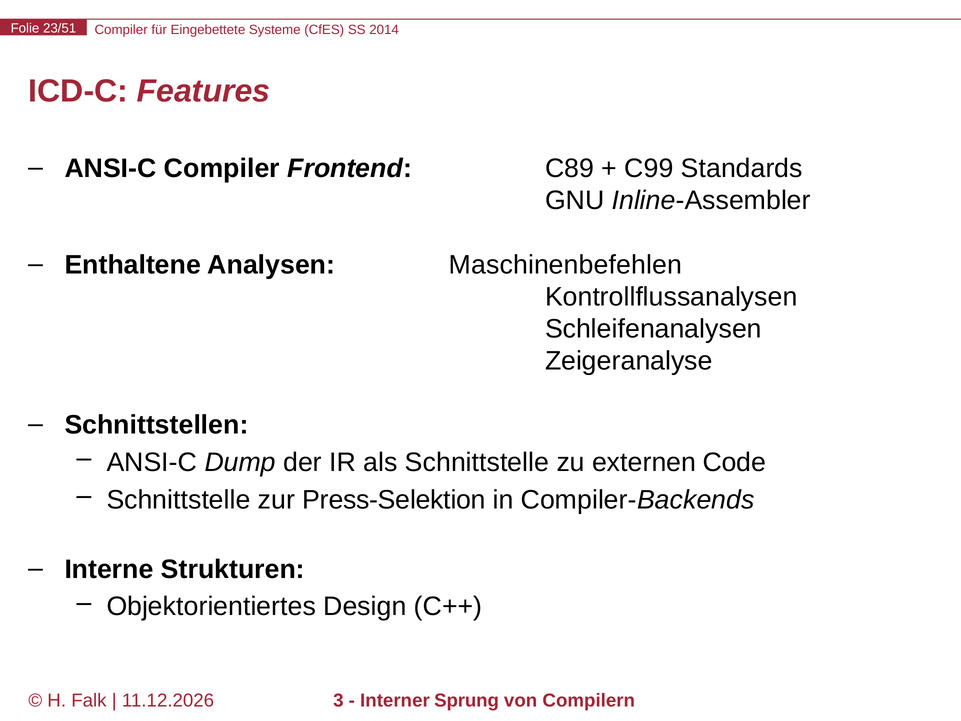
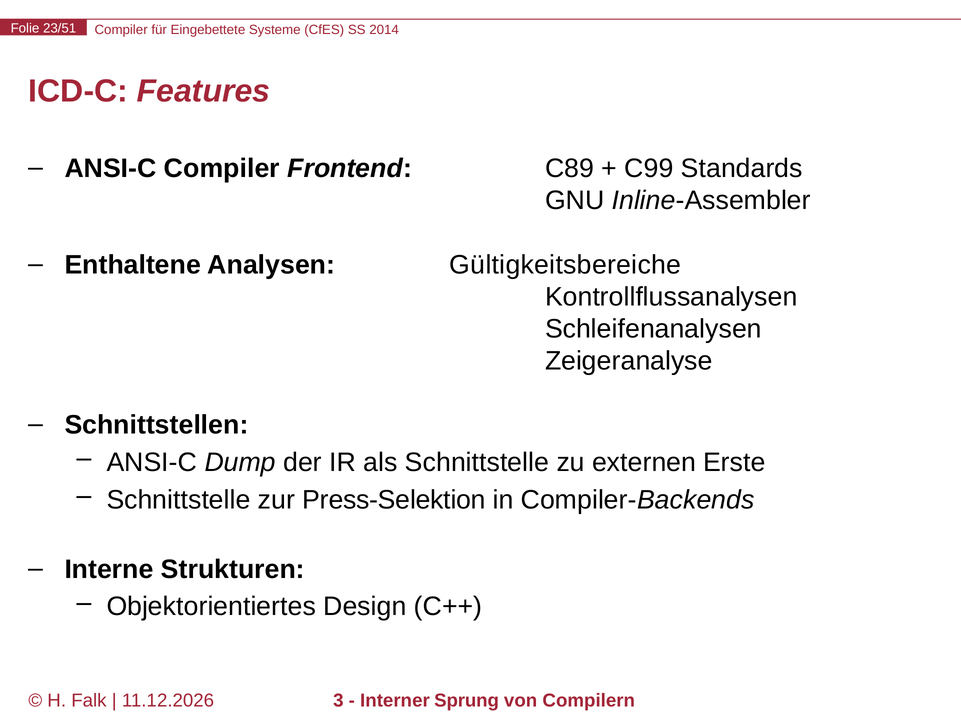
Maschinenbefehlen: Maschinenbefehlen -> Gültigkeitsbereiche (565, 265)
Code: Code -> Erste (734, 462)
